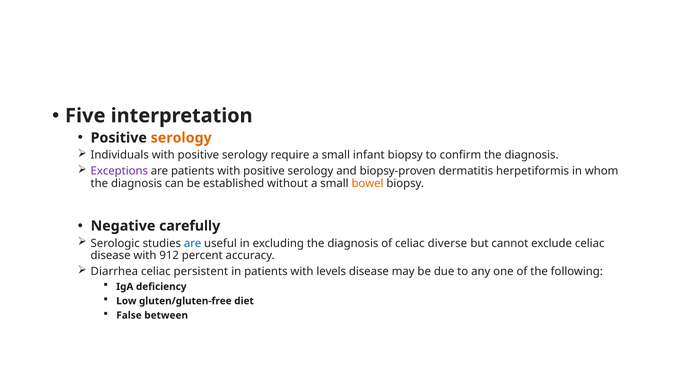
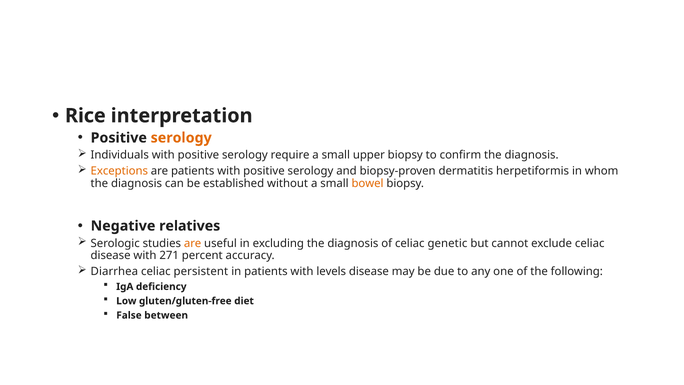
Five: Five -> Rice (85, 116)
infant: infant -> upper (369, 155)
Exceptions colour: purple -> orange (119, 171)
carefully: carefully -> relatives (190, 226)
are colour: blue -> orange (193, 243)
diverse: diverse -> genetic (447, 243)
912: 912 -> 271 (169, 255)
